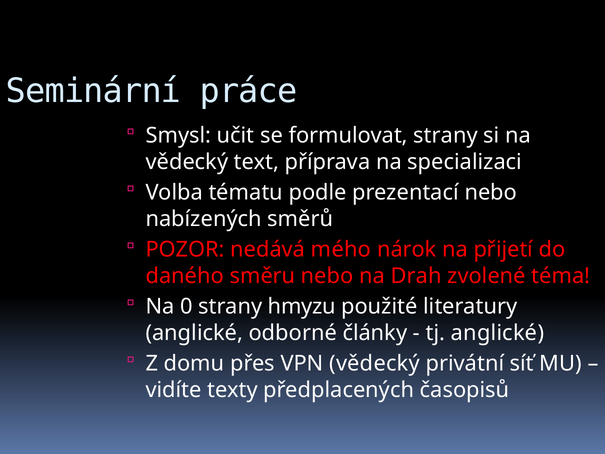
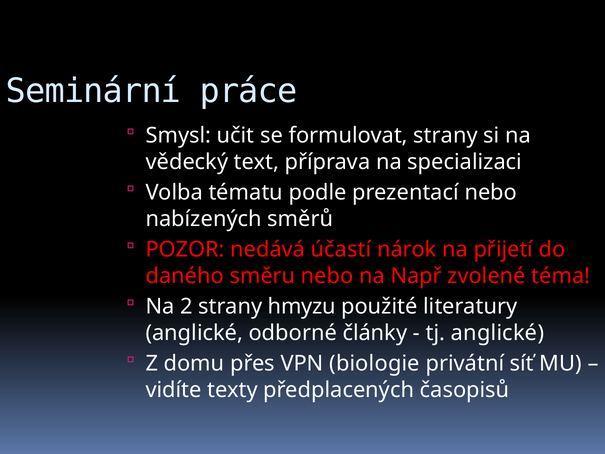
mého: mého -> účastí (341, 250)
Drah: Drah -> Např (416, 276)
0: 0 -> 2 (186, 306)
VPN vědecký: vědecký -> biologie (375, 363)
